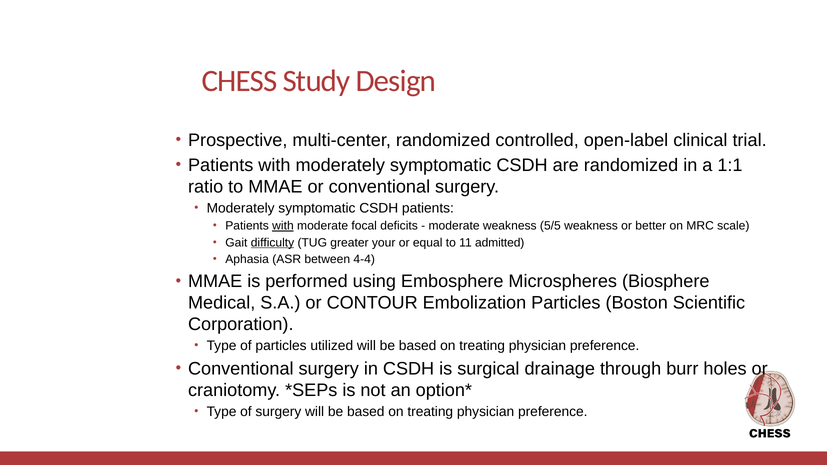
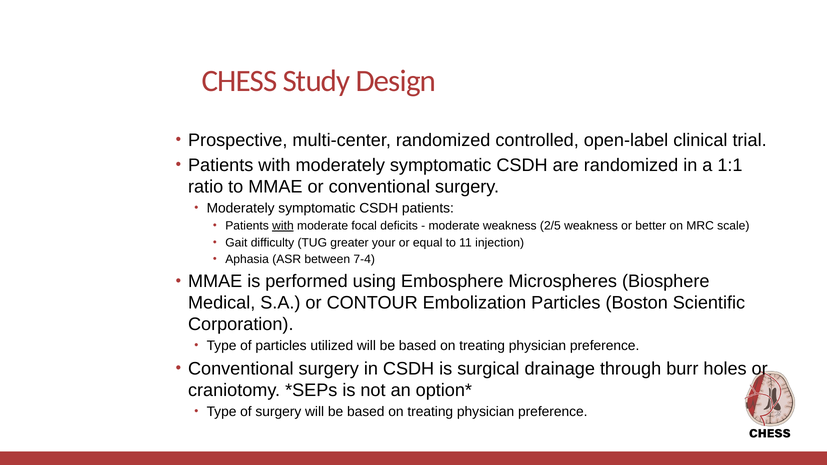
5/5: 5/5 -> 2/5 (550, 226)
difficulty underline: present -> none (272, 243)
admitted: admitted -> injection (500, 243)
4-4: 4-4 -> 7-4 (364, 260)
